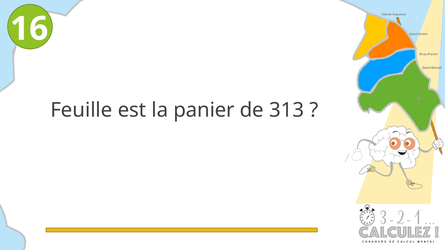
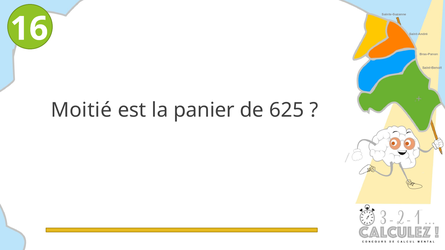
Feuille: Feuille -> Moitié (81, 110)
313: 313 -> 625 (287, 110)
